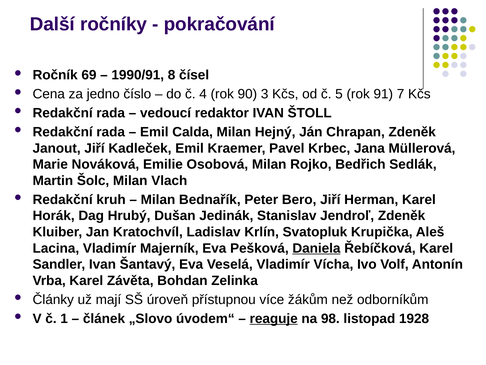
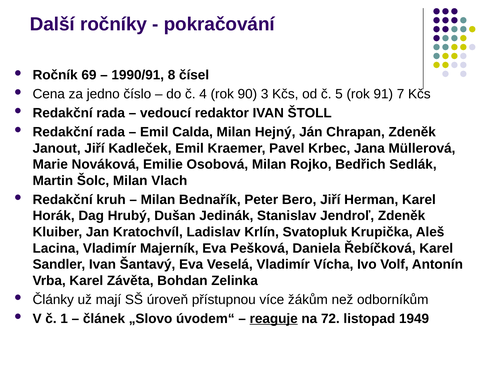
Daniela underline: present -> none (316, 248)
98: 98 -> 72 (330, 318)
1928: 1928 -> 1949 (414, 318)
